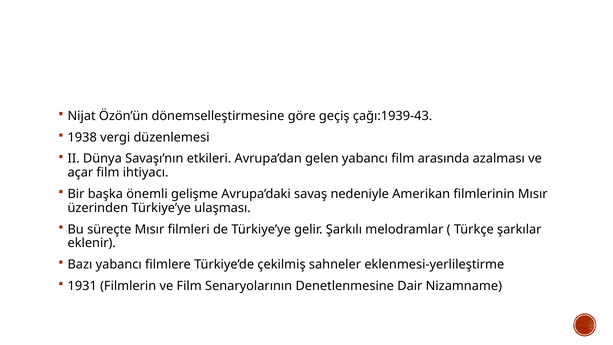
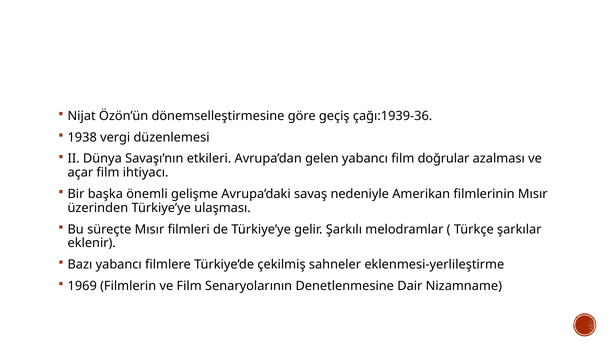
çağı:1939-43: çağı:1939-43 -> çağı:1939-36 (393, 116)
arasında: arasında -> doğrular (443, 159)
1931: 1931 -> 1969 (82, 286)
